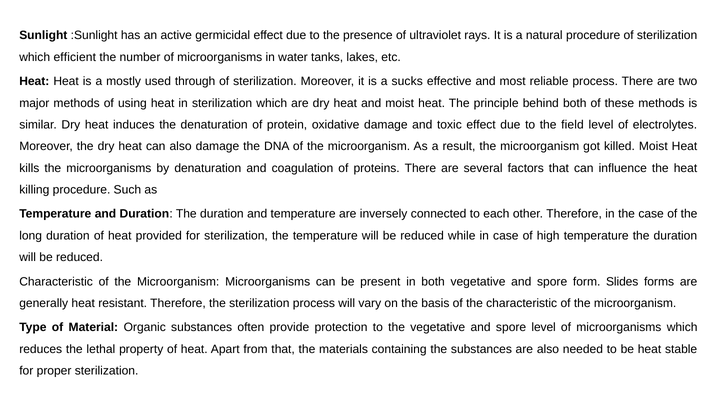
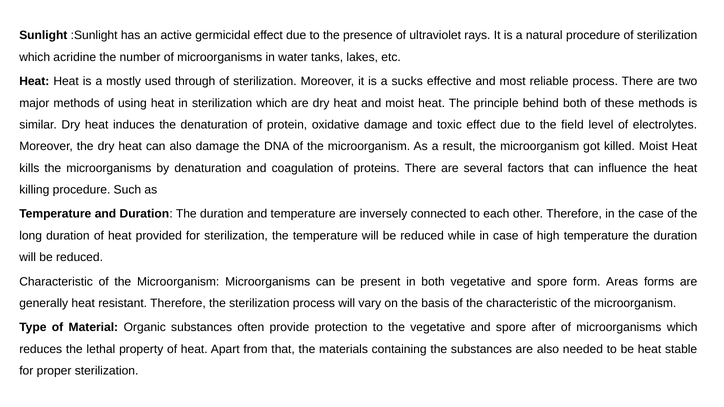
efficient: efficient -> acridine (75, 57)
Slides: Slides -> Areas (622, 282)
spore level: level -> after (544, 328)
